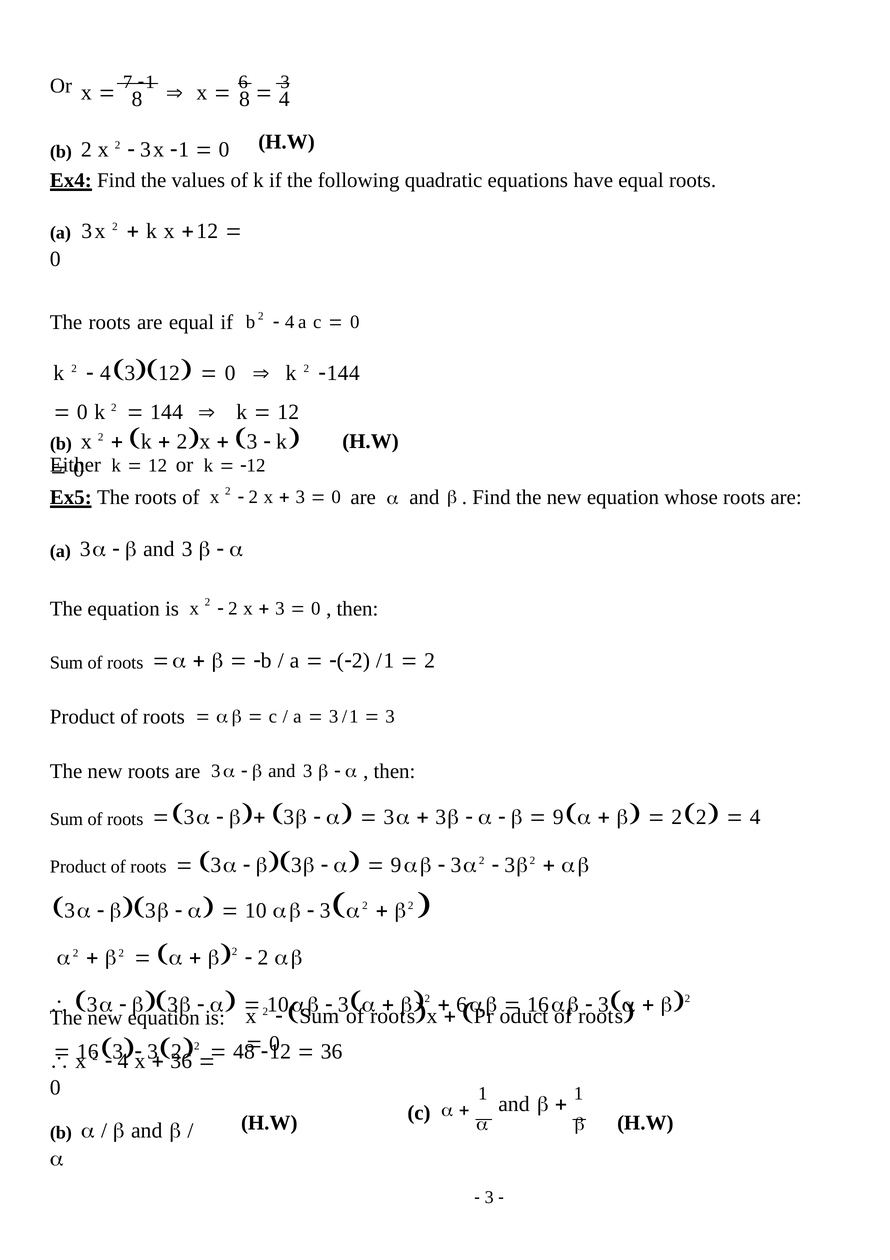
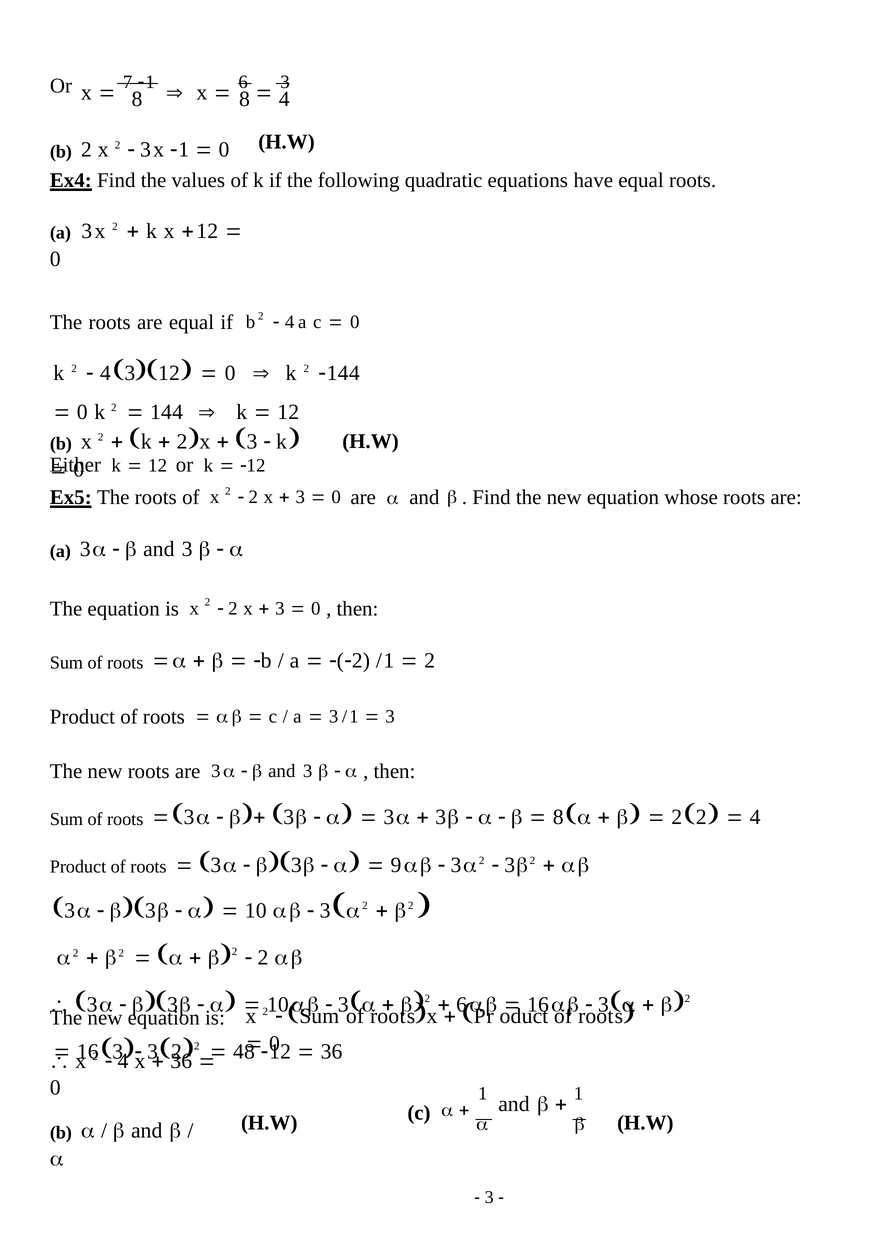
9: 9 -> 8 (558, 817)
